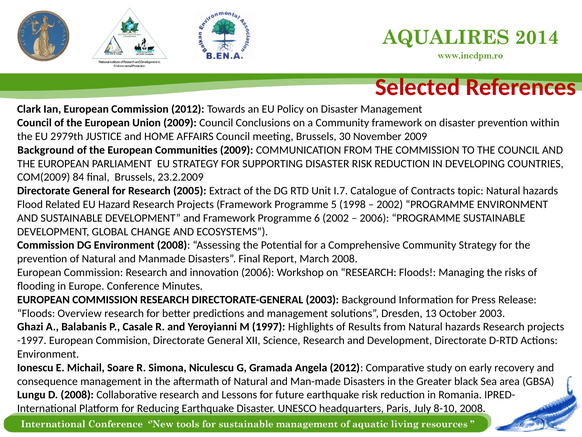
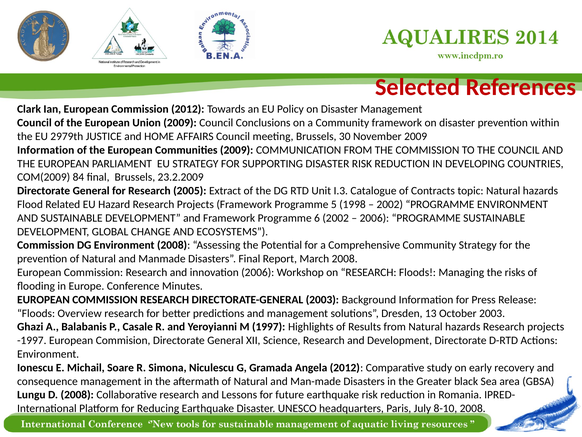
Background: Background -> Information (46, 150)
I.7: I.7 -> I.3 (341, 191)
